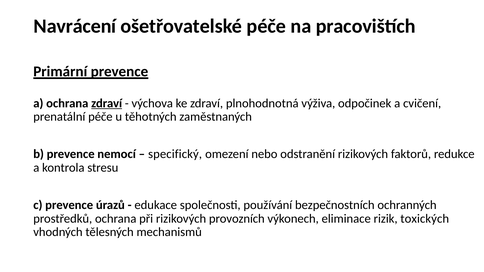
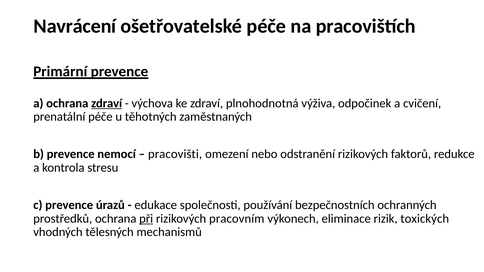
specifický: specifický -> pracovišti (175, 154)
při underline: none -> present (146, 219)
provozních: provozních -> pracovním (237, 219)
